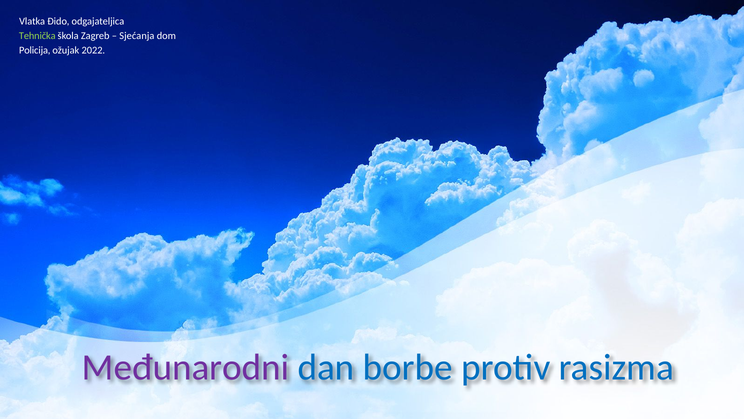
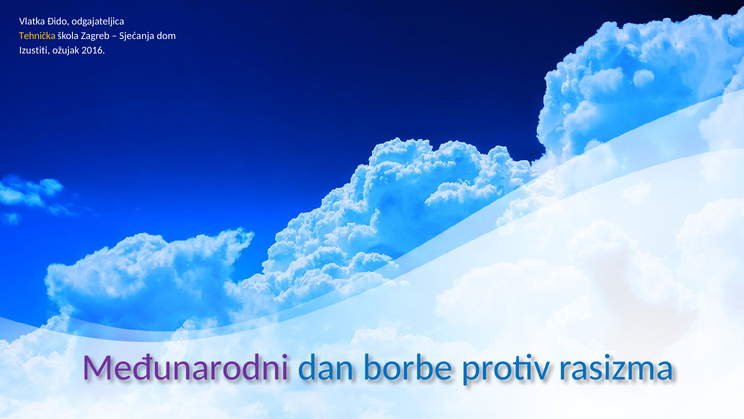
Tehnička colour: light green -> yellow (37, 36)
Policija: Policija -> Izustiti (35, 50)
2022: 2022 -> 2016 (93, 50)
